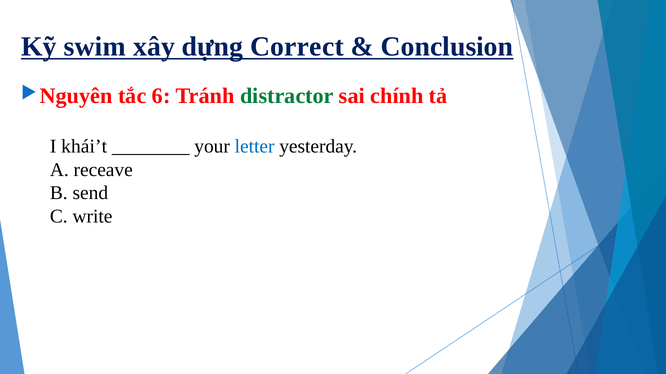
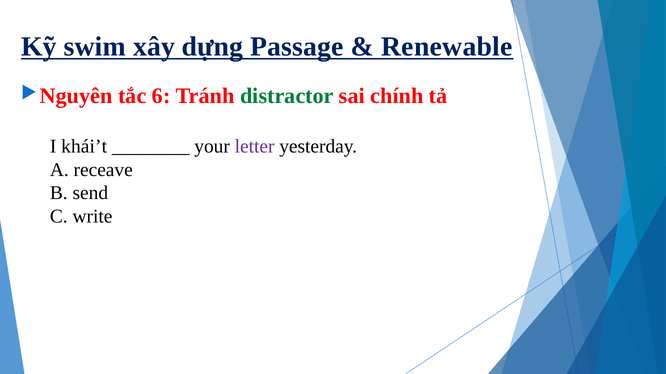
Correct: Correct -> Passage (297, 47)
Conclusion: Conclusion -> Renewable (447, 47)
letter colour: blue -> purple (255, 147)
